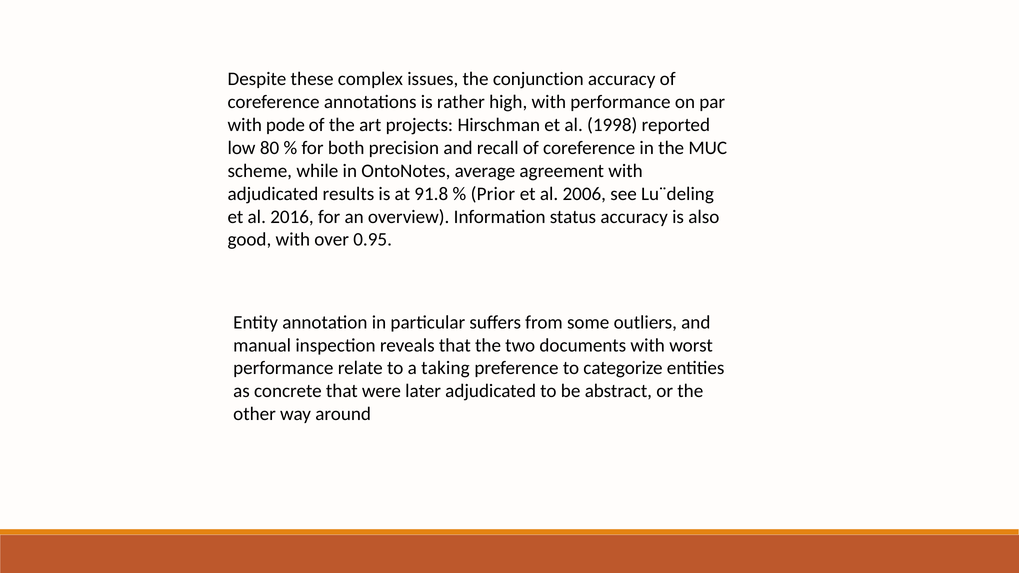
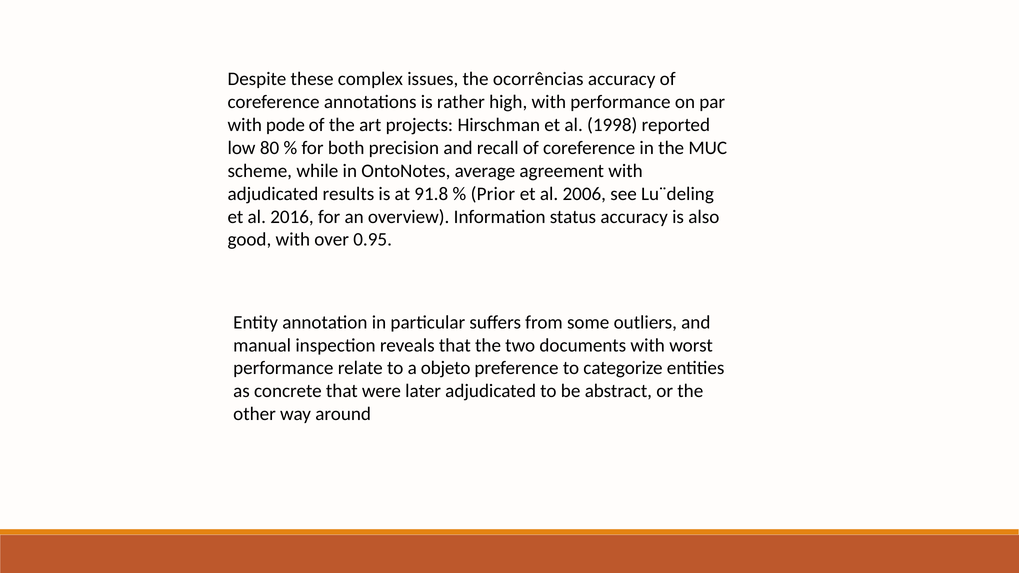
conjunction: conjunction -> ocorrências (538, 79)
taking: taking -> objeto (446, 368)
